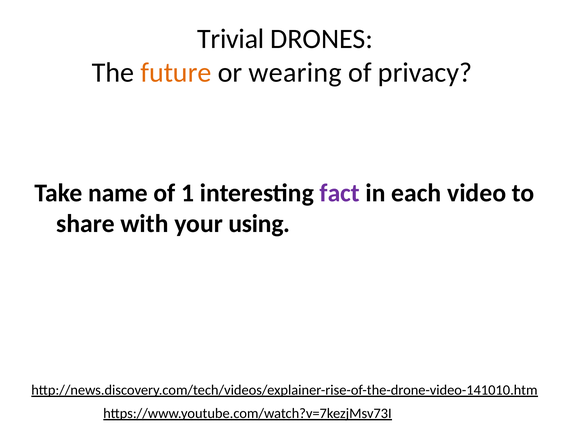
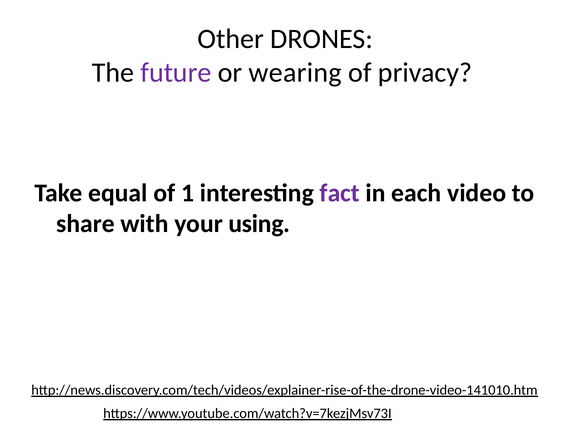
Trivial: Trivial -> Other (231, 39)
future colour: orange -> purple (176, 73)
name: name -> equal (118, 193)
